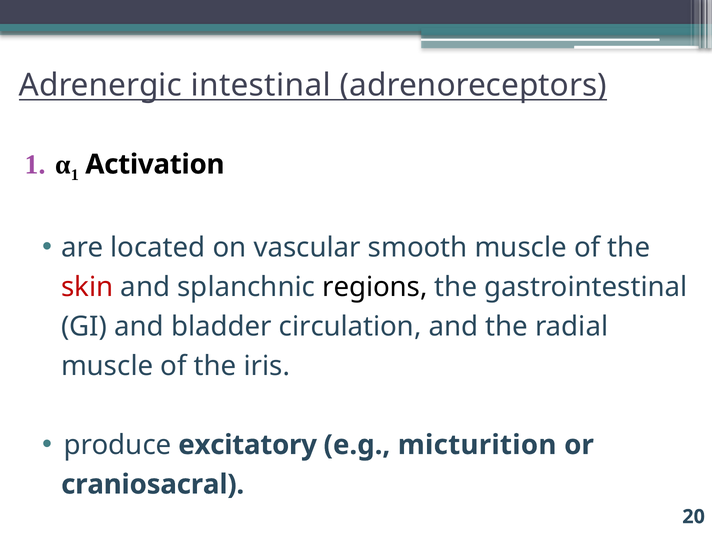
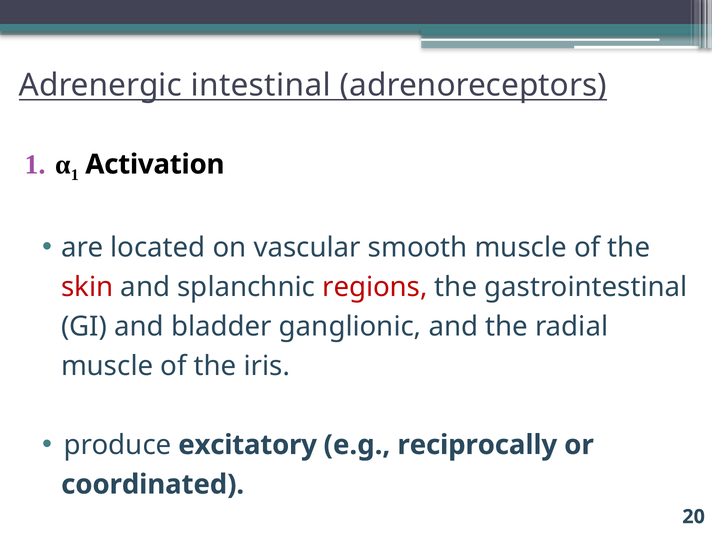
regions colour: black -> red (375, 287)
circulation: circulation -> ganglionic (350, 327)
micturition: micturition -> reciprocally (477, 445)
craniosacral: craniosacral -> coordinated (153, 484)
